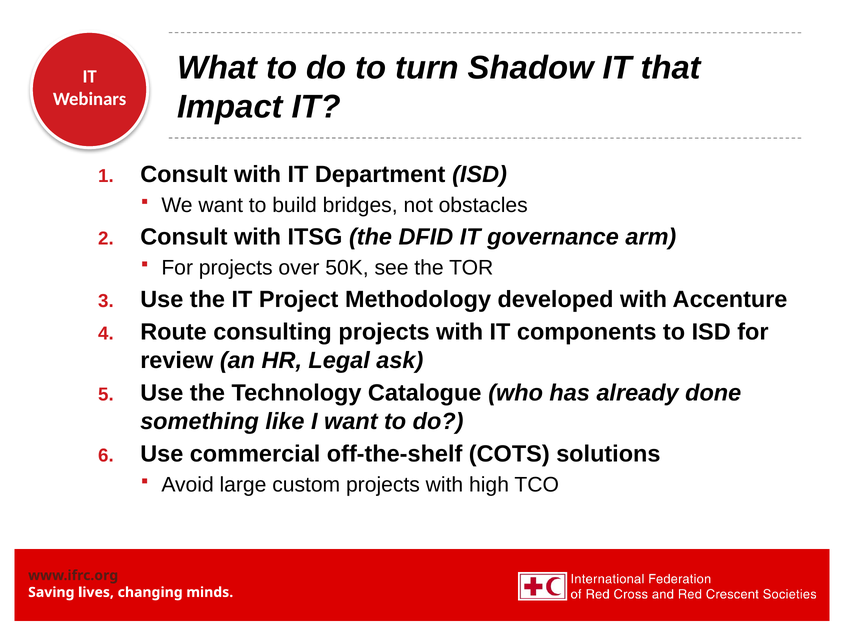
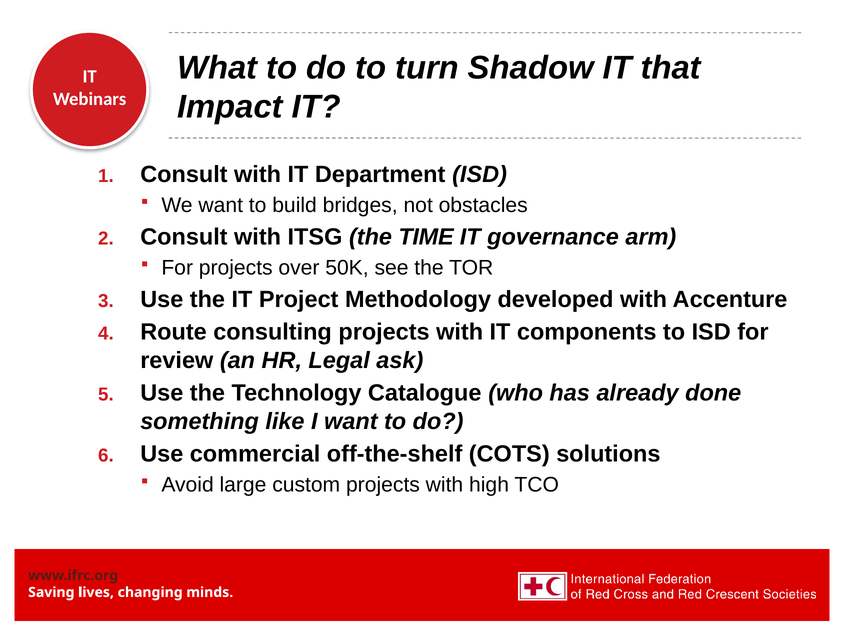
DFID: DFID -> TIME (426, 237)
